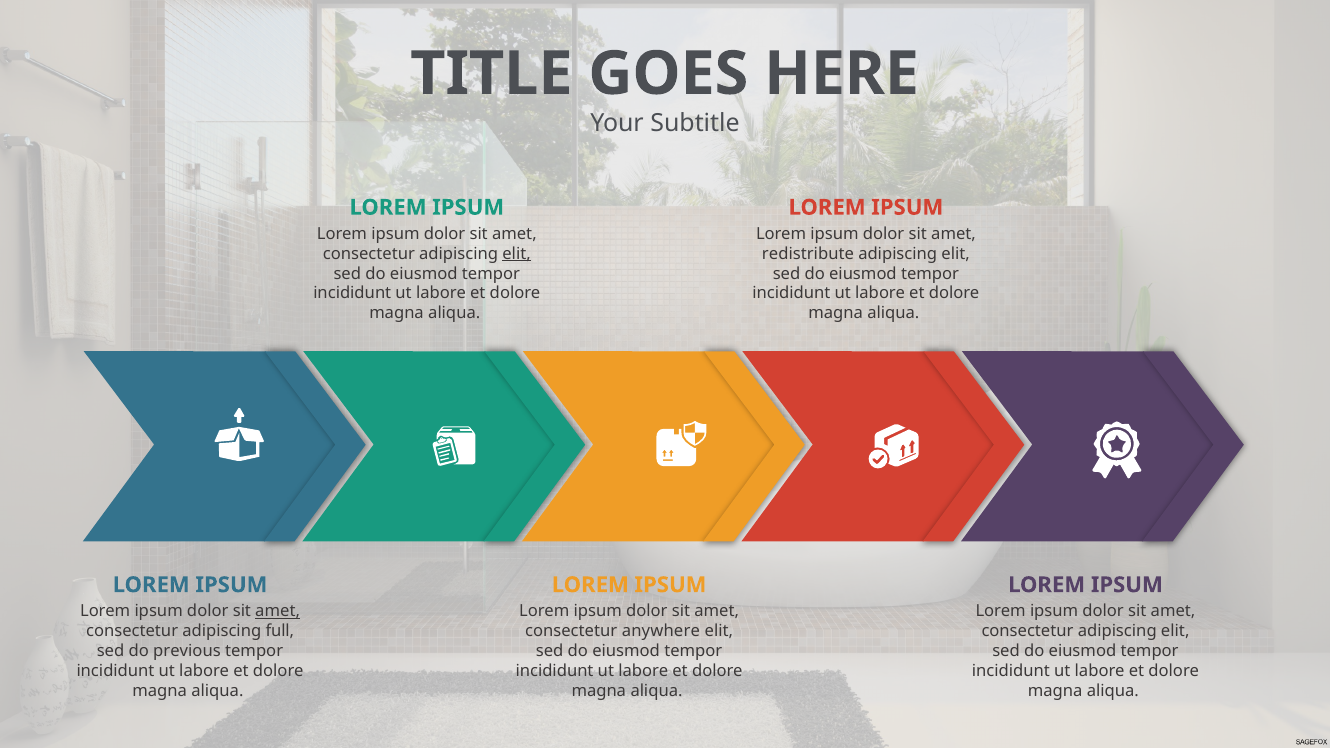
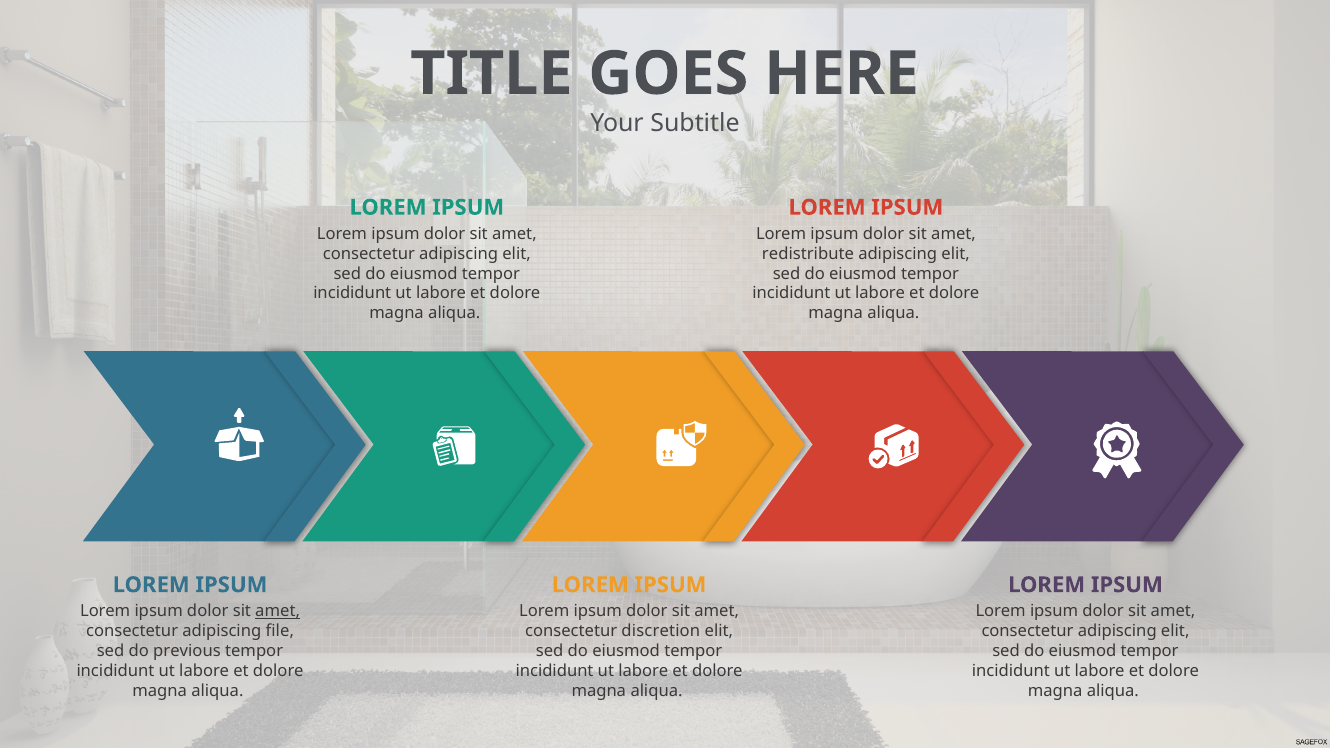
elit underline: present -> none (517, 254)
full: full -> file (280, 631)
anywhere: anywhere -> discretion (661, 631)
